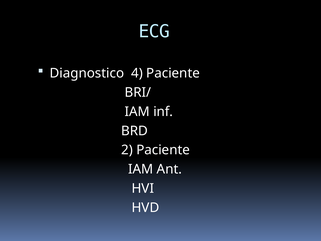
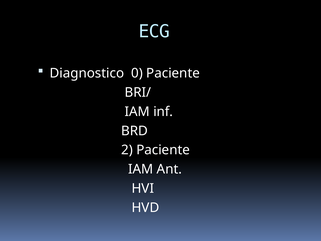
4: 4 -> 0 (137, 73)
